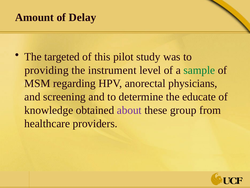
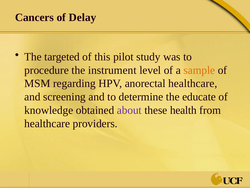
Amount: Amount -> Cancers (34, 17)
providing: providing -> procedure (47, 70)
sample colour: green -> orange (199, 70)
anorectal physicians: physicians -> healthcare (193, 83)
group: group -> health (183, 110)
